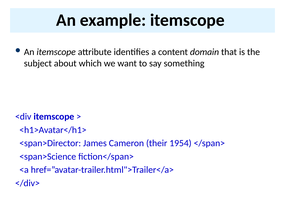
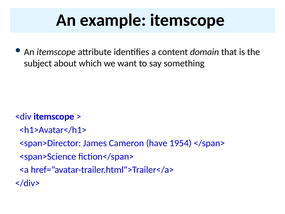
their: their -> have (157, 143)
